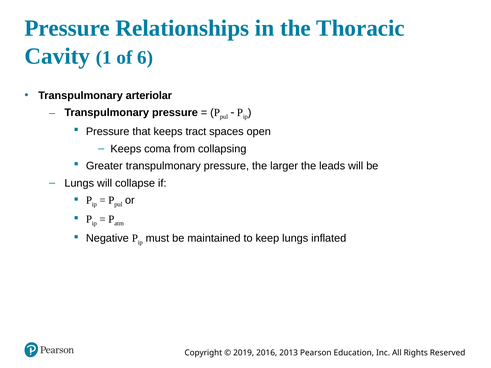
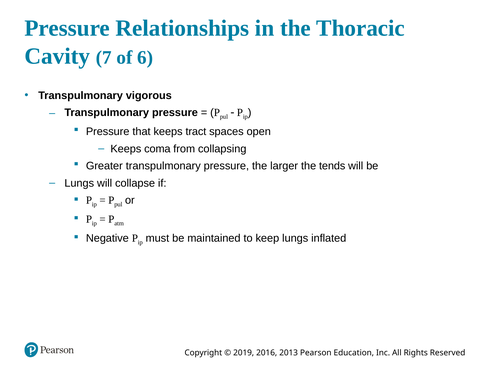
1: 1 -> 7 (104, 58)
arteriolar: arteriolar -> vigorous (149, 96)
leads: leads -> tends (332, 166)
